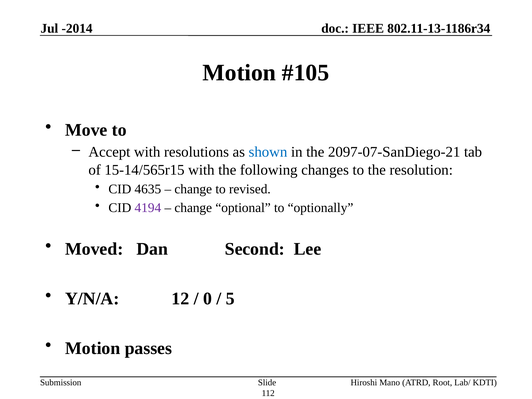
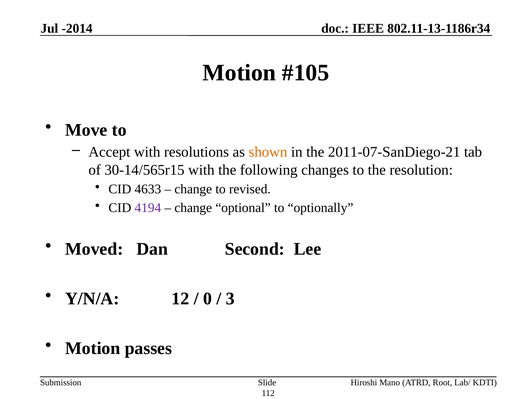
shown colour: blue -> orange (268, 152)
2097-07-SanDiego-21: 2097-07-SanDiego-21 -> 2011-07-SanDiego-21 (394, 152)
15-14/565r15: 15-14/565r15 -> 30-14/565r15 (145, 170)
4635: 4635 -> 4633 (148, 189)
5: 5 -> 3 (230, 299)
